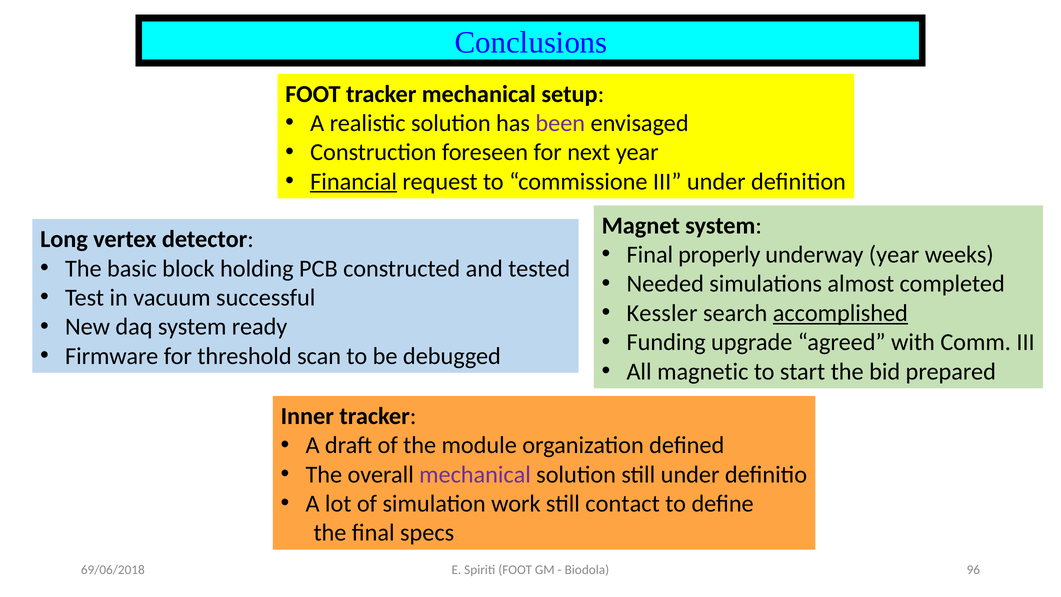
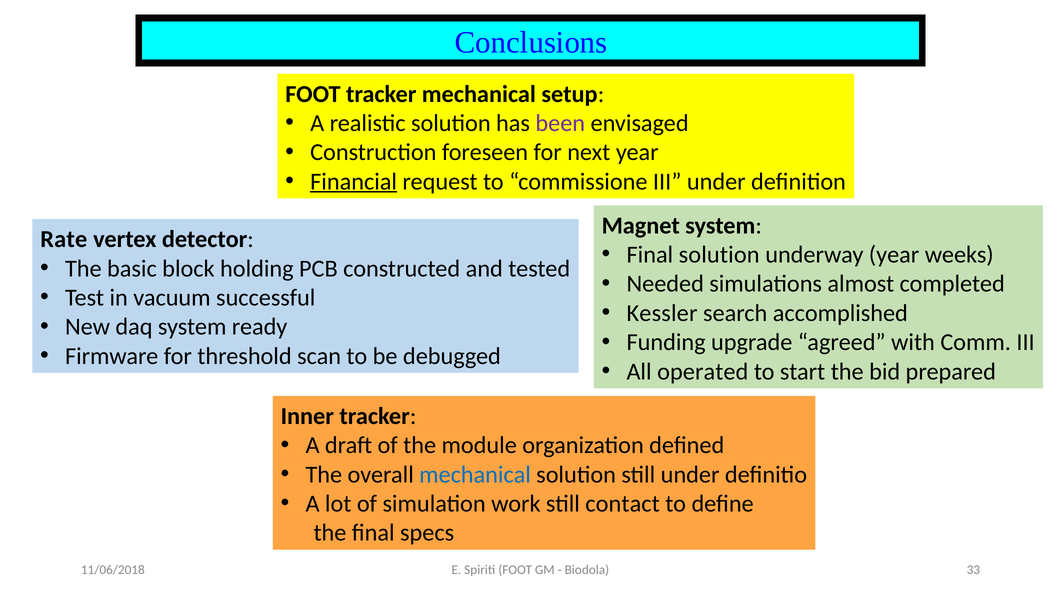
Long: Long -> Rate (64, 239)
Final properly: properly -> solution (719, 255)
accomplished underline: present -> none (840, 313)
magnetic: magnetic -> operated (703, 371)
mechanical colour: purple -> blue (475, 474)
96: 96 -> 33 (973, 570)
69/06/2018: 69/06/2018 -> 11/06/2018 (113, 570)
